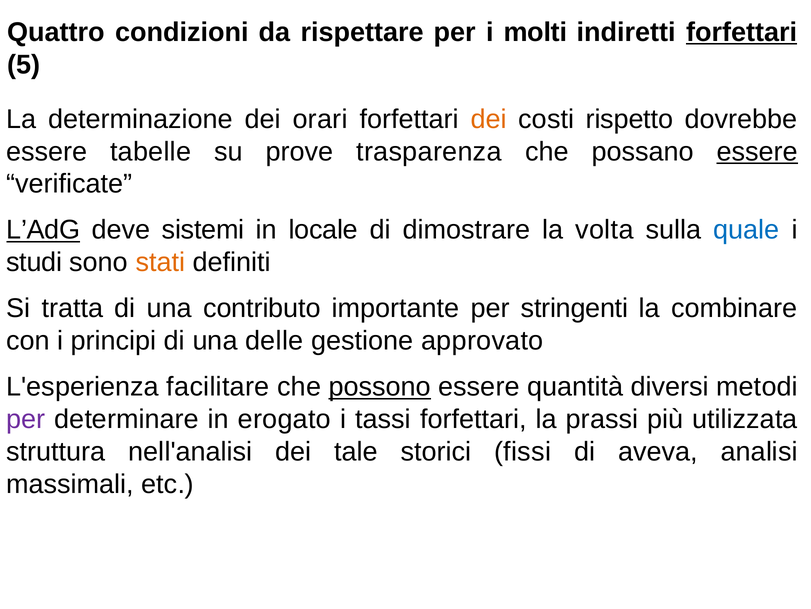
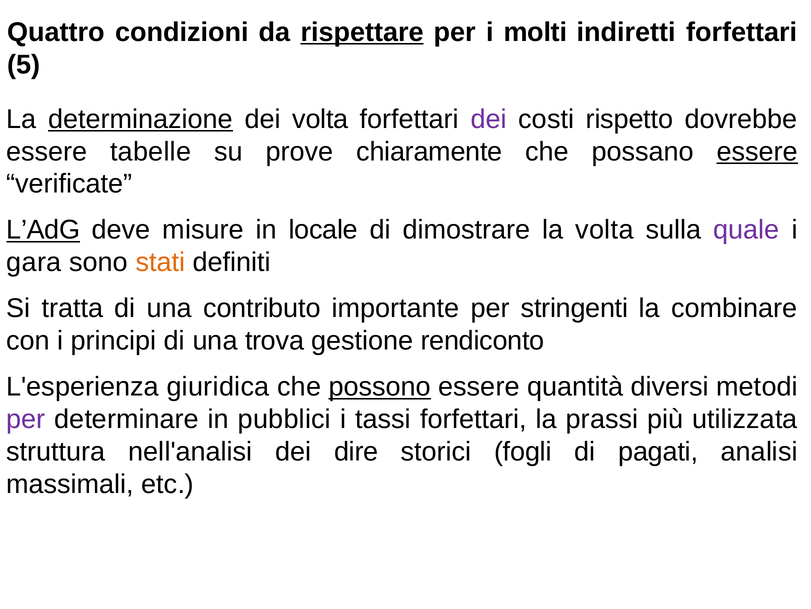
rispettare underline: none -> present (362, 32)
forfettari underline: present -> none (742, 32)
determinazione underline: none -> present (141, 119)
dei orari: orari -> volta (320, 119)
dei colour: orange -> purple (489, 119)
trasparenza: trasparenza -> chiaramente (429, 151)
sistemi: sistemi -> misure (203, 230)
quale colour: blue -> purple (746, 230)
studi: studi -> gara (34, 262)
delle: delle -> trova (275, 341)
approvato: approvato -> rendiconto (483, 341)
facilitare: facilitare -> giuridica (218, 387)
erogato: erogato -> pubblici (284, 419)
tale: tale -> dire (356, 451)
fissi: fissi -> fogli (523, 451)
aveva: aveva -> pagati (658, 451)
